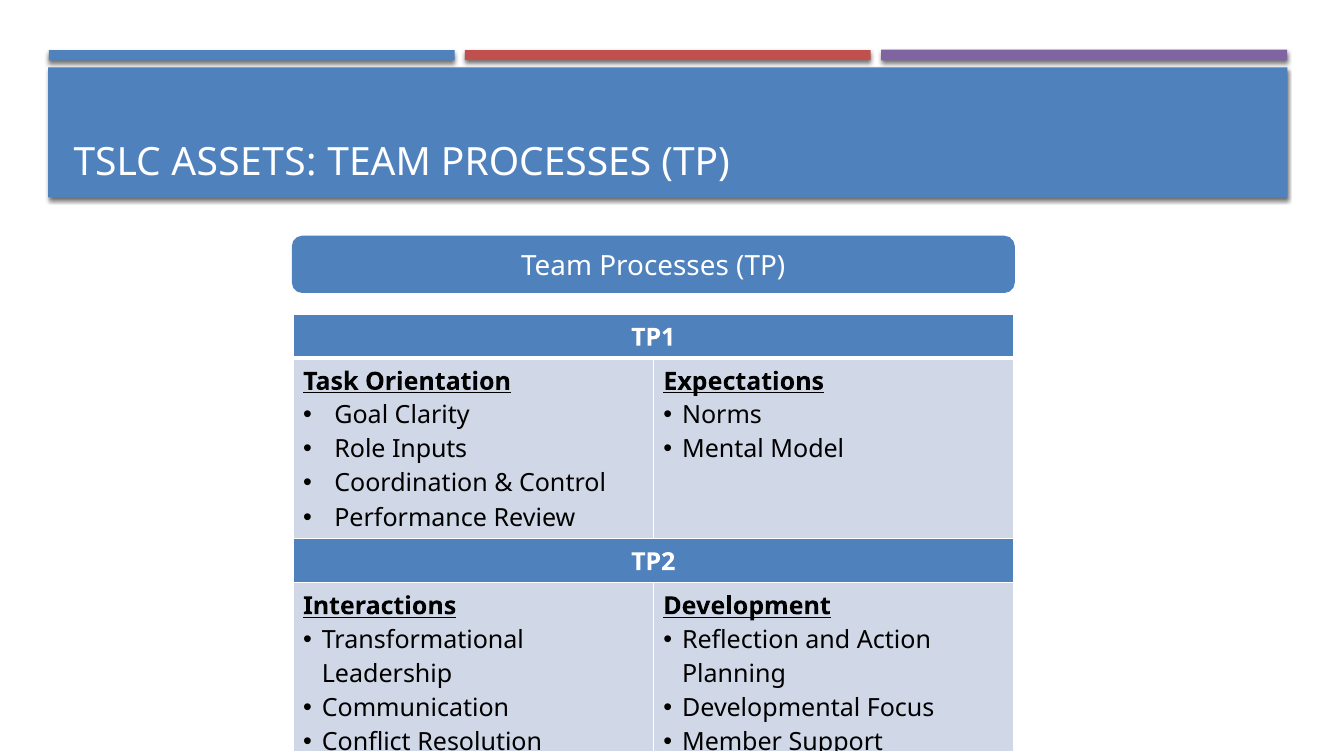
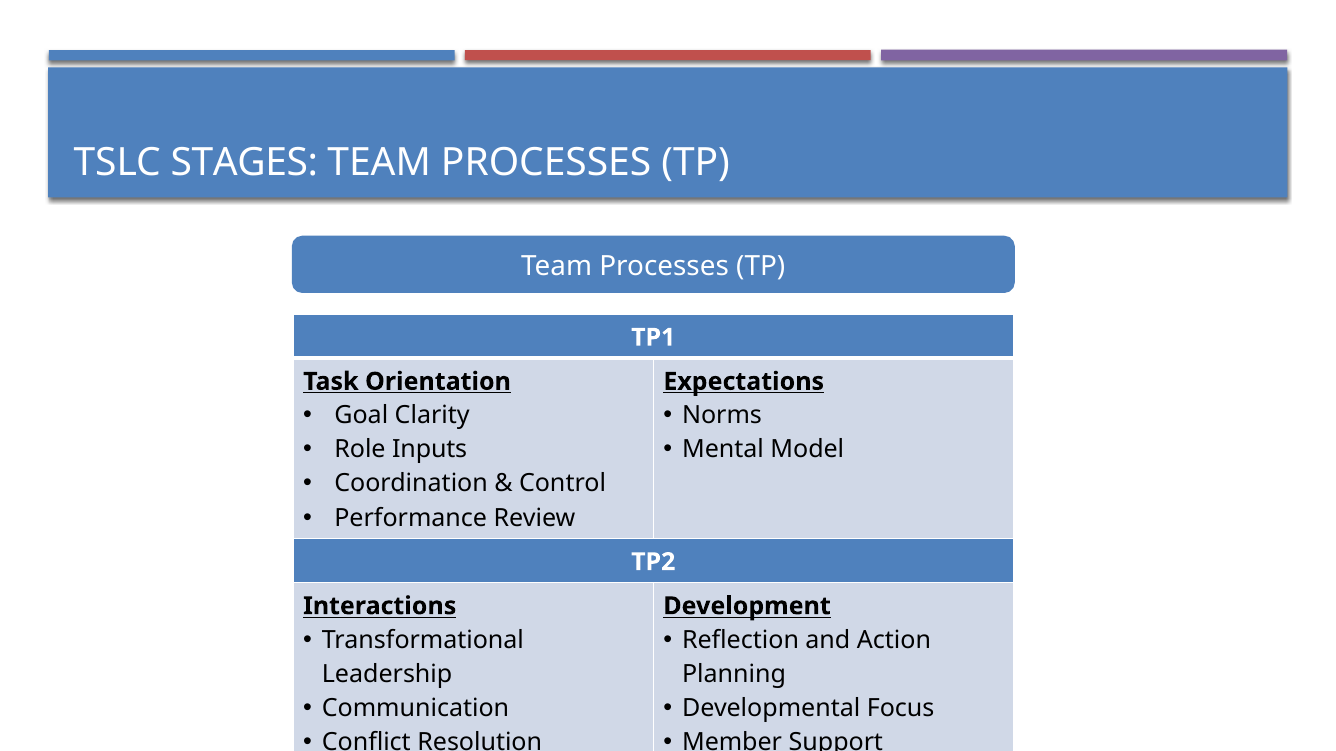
ASSETS: ASSETS -> STAGES (244, 162)
